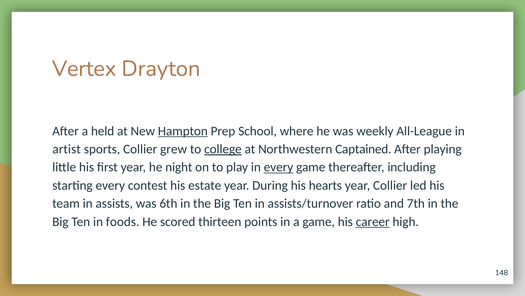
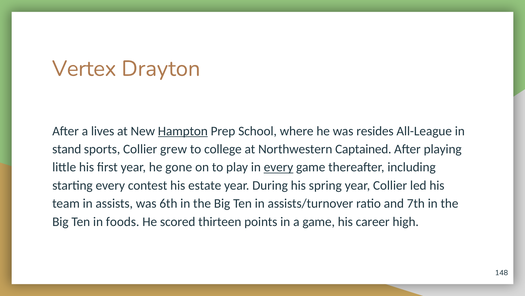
held: held -> lives (103, 131)
weekly: weekly -> resides (375, 131)
artist: artist -> stand (67, 149)
college underline: present -> none (223, 149)
night: night -> gone (179, 167)
hearts: hearts -> spring (325, 185)
career underline: present -> none (373, 221)
